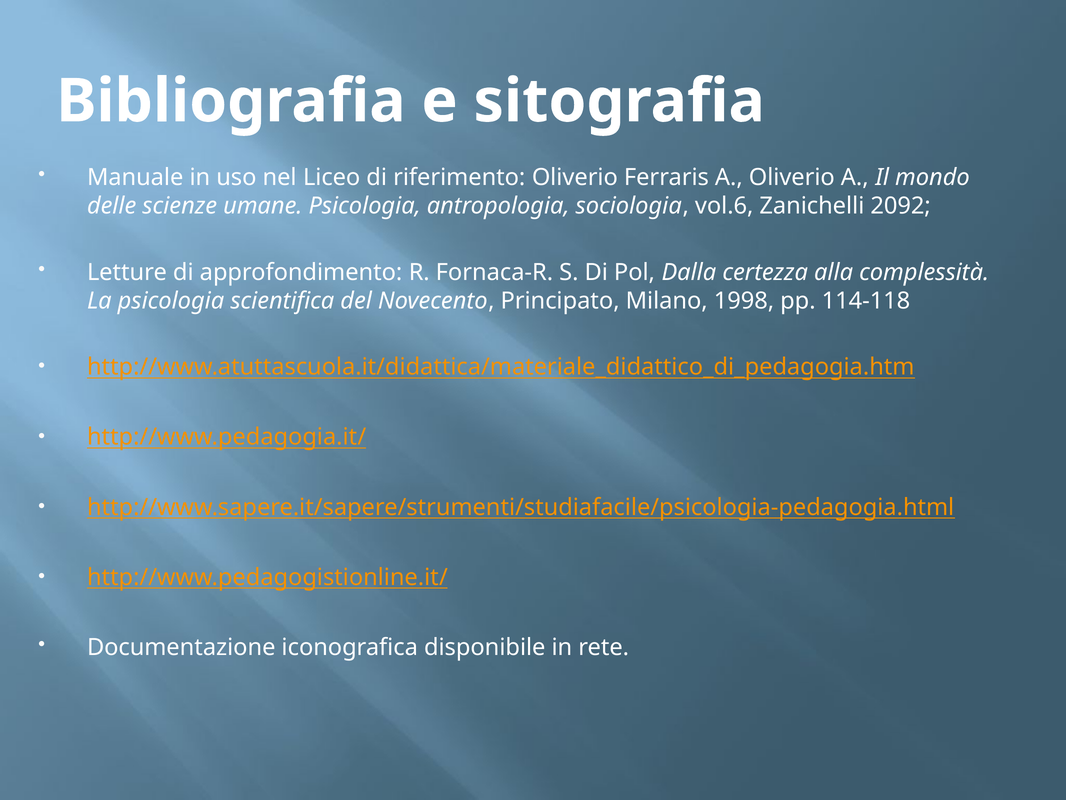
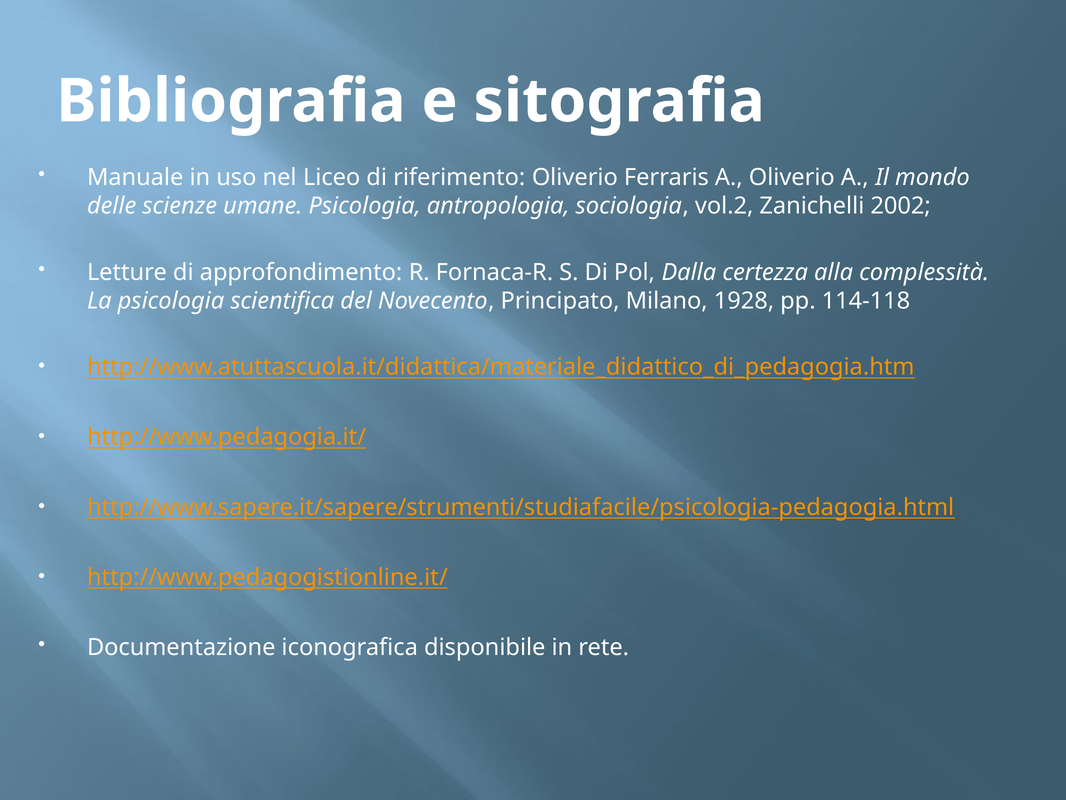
vol.6: vol.6 -> vol.2 (724, 206)
2092: 2092 -> 2002 (901, 206)
1998: 1998 -> 1928 (744, 301)
